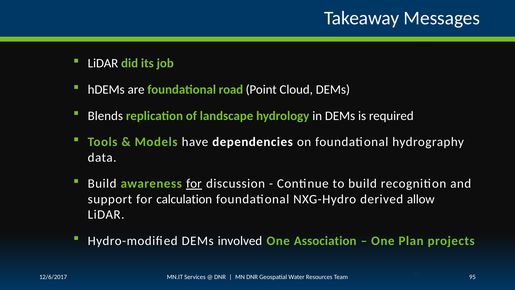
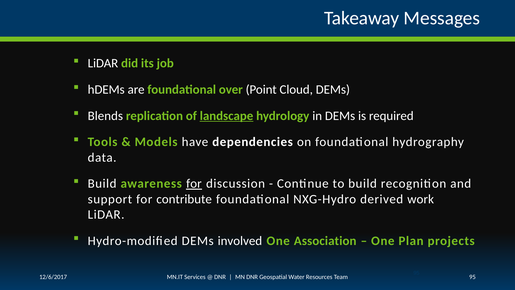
road: road -> over (231, 89)
landscape underline: none -> present (227, 116)
calculation: calculation -> contribute (184, 199)
allow: allow -> work (421, 199)
